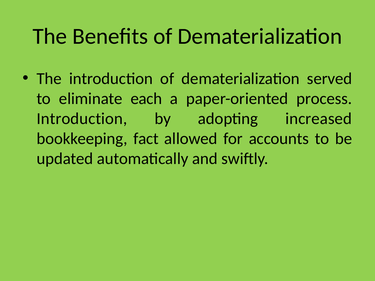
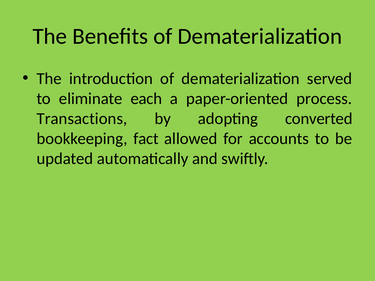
Introduction: Introduction -> Transactions (82, 119)
increased: increased -> converted (319, 119)
